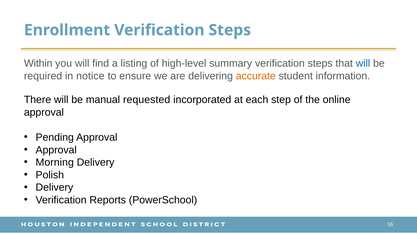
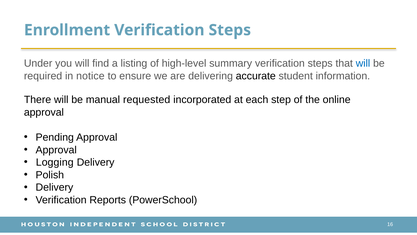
Within: Within -> Under (38, 63)
accurate colour: orange -> black (256, 76)
Morning: Morning -> Logging (55, 162)
